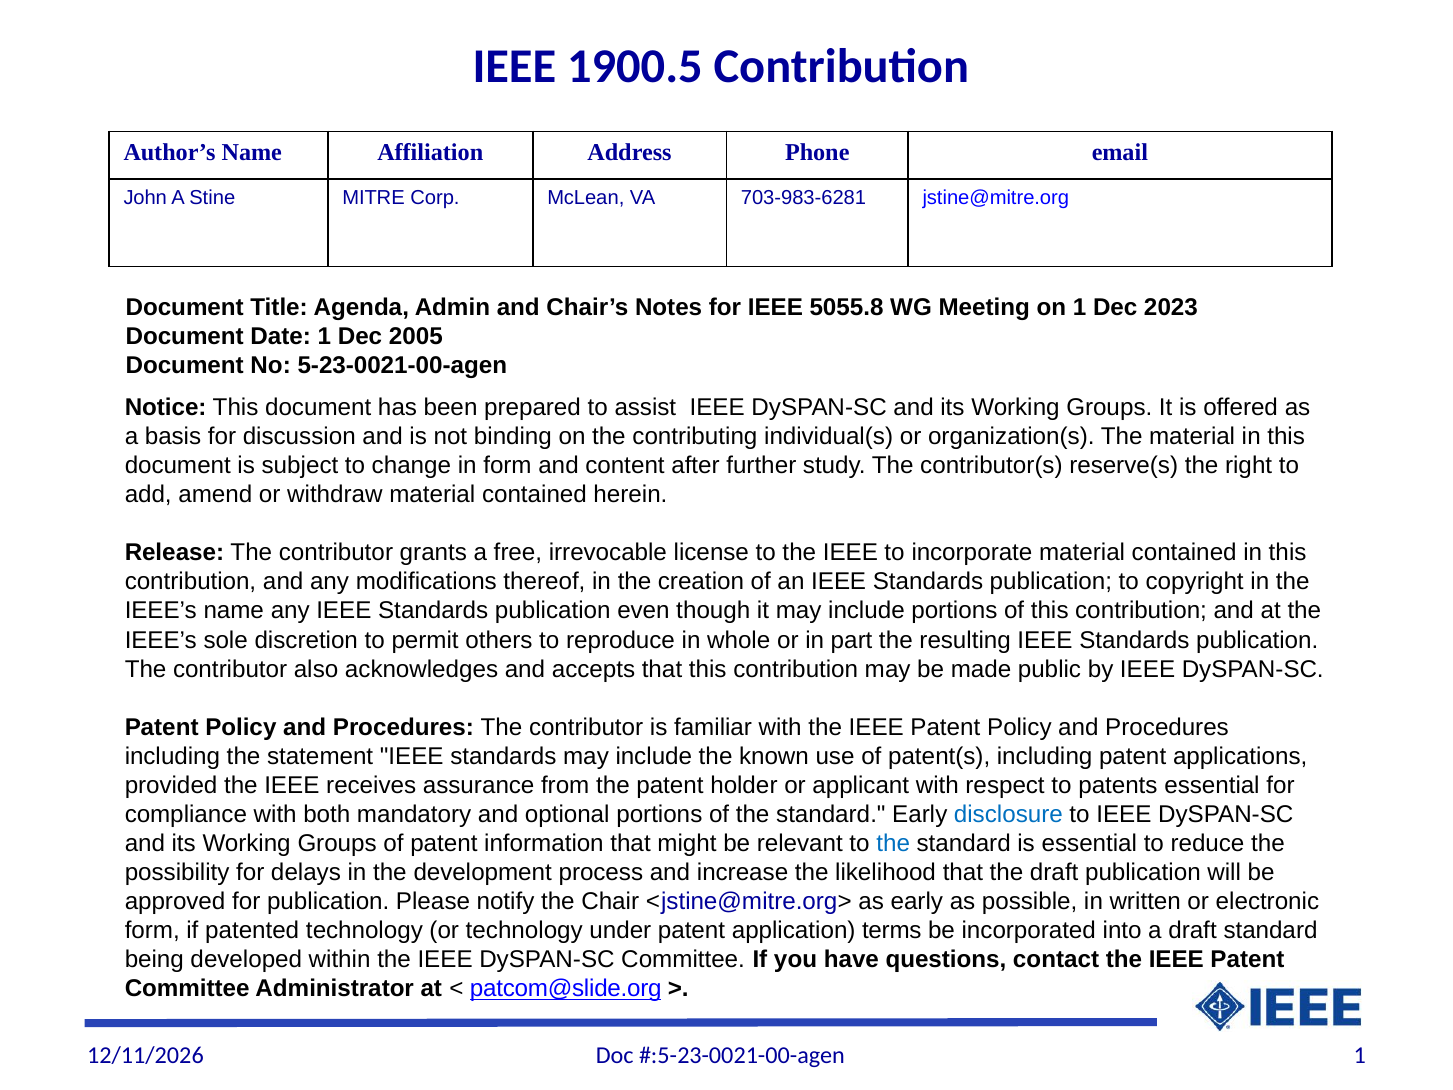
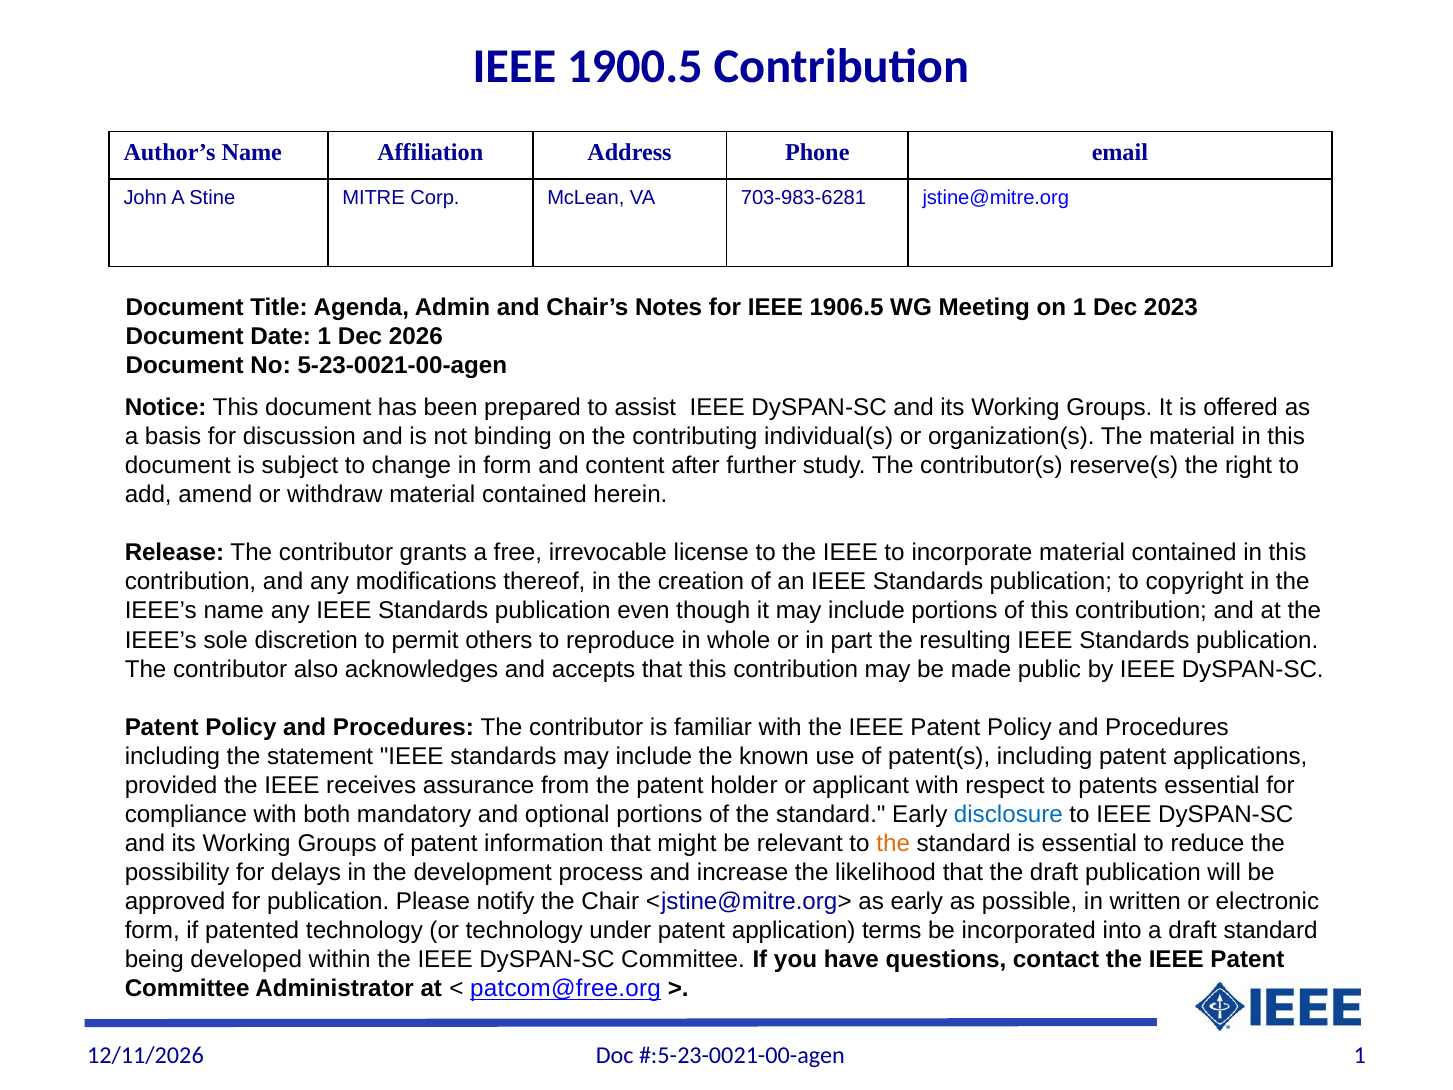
5055.8: 5055.8 -> 1906.5 (847, 308)
2005: 2005 -> 2026 (416, 337)
the colour: blue -> orange (893, 843)
patcom@slide.org: patcom@slide.org -> patcom@free.org (566, 989)
